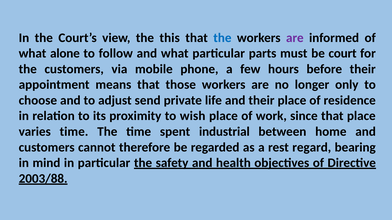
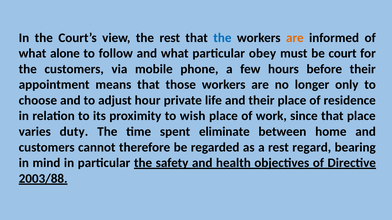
the this: this -> rest (170, 38)
are colour: purple -> orange (295, 38)
parts: parts -> obey (262, 53)
send: send -> hour (148, 101)
varies time: time -> duty (74, 132)
industrial: industrial -> eliminate (224, 132)
